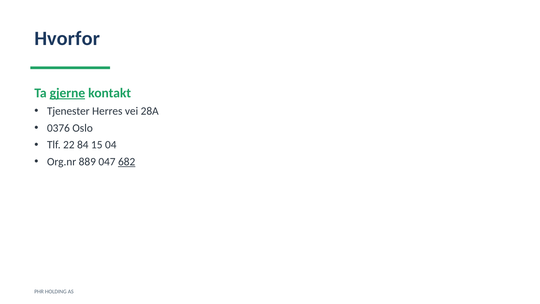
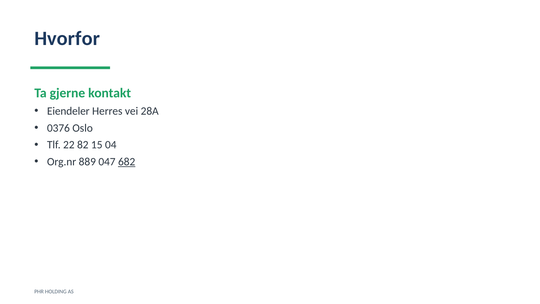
gjerne underline: present -> none (67, 93)
Tjenester: Tjenester -> Eiendeler (68, 111)
84: 84 -> 82 (83, 145)
